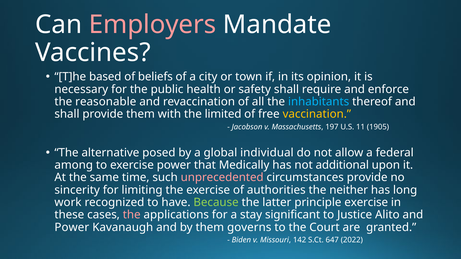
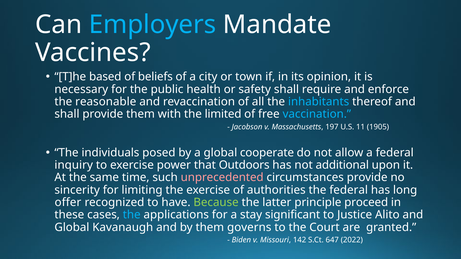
Employers colour: pink -> light blue (153, 25)
vaccination colour: yellow -> light blue (317, 114)
alternative: alternative -> individuals (110, 153)
individual: individual -> cooperate (267, 153)
among: among -> inquiry (74, 165)
Medically: Medically -> Outdoors (244, 165)
the neither: neither -> federal (349, 190)
work: work -> offer (68, 203)
principle exercise: exercise -> proceed (366, 203)
the colour: pink -> light blue (132, 215)
Power: Power -> Global (72, 228)
